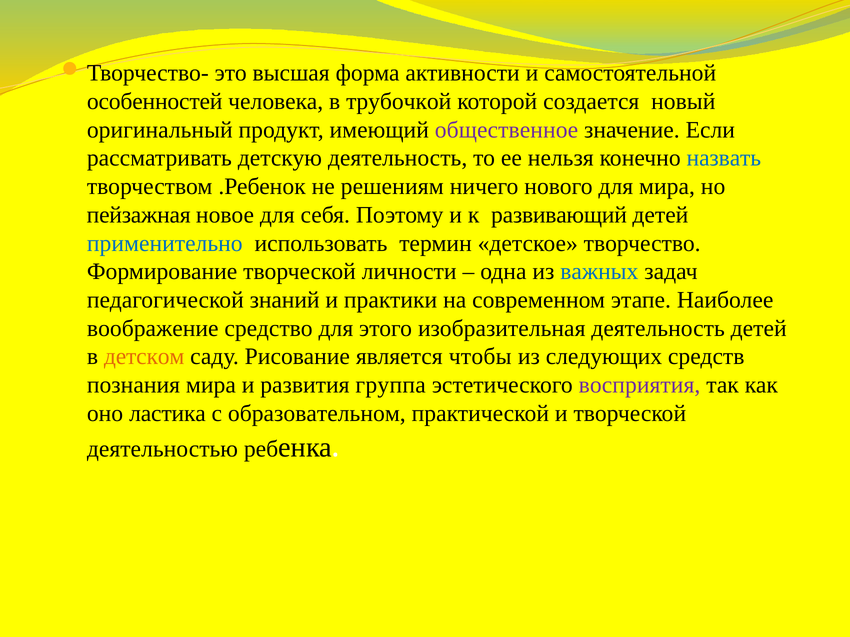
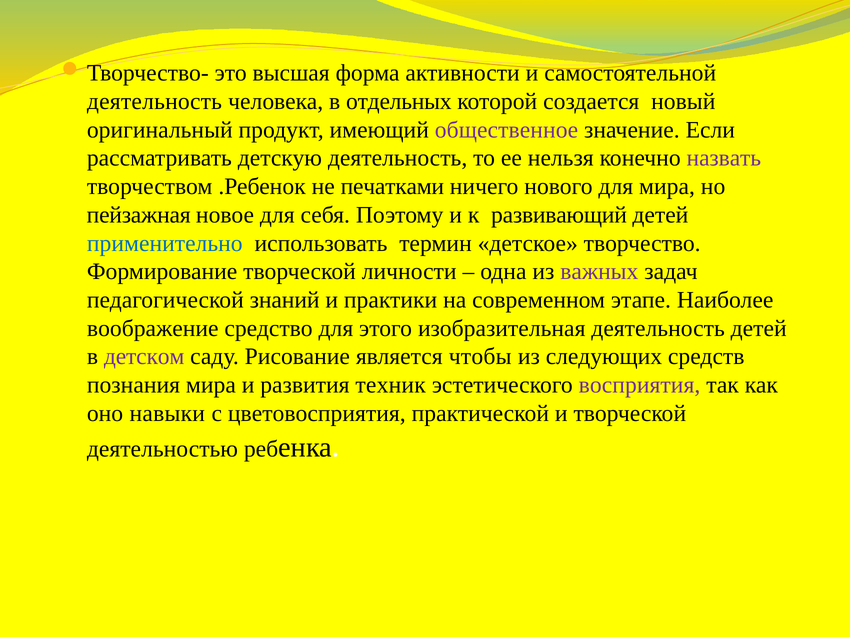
особенностей: особенностей -> деятельность (154, 102)
трубочкой: трубочкой -> отдельных (399, 102)
назвать colour: blue -> purple (724, 158)
решениям: решениям -> печатками (392, 187)
важных colour: blue -> purple (599, 272)
детском colour: orange -> purple (144, 357)
группа: группа -> техник (391, 385)
ластика: ластика -> навыки (167, 414)
образовательном: образовательном -> цветовосприятия (317, 414)
